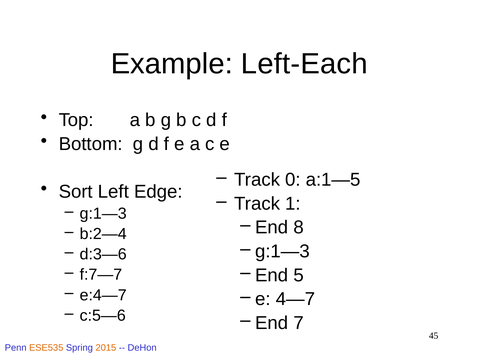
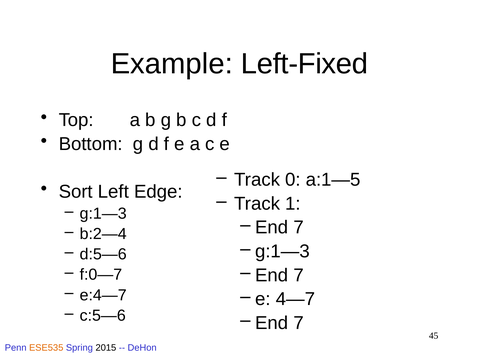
Left-Each: Left-Each -> Left-Fixed (305, 64)
8: 8 -> 7 (299, 228)
d:3—6: d:3—6 -> d:5—6 (103, 254)
5: 5 -> 7 (299, 275)
f:7—7: f:7—7 -> f:0—7 (101, 275)
2015 colour: orange -> black (106, 348)
